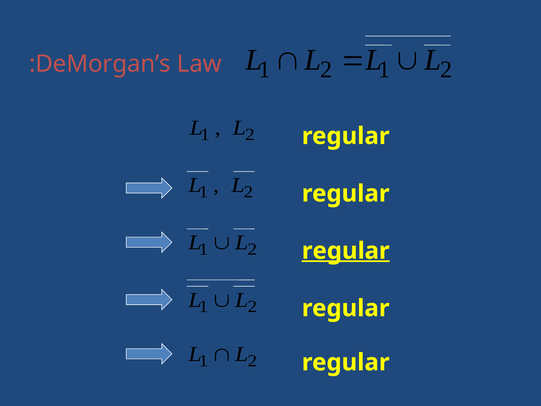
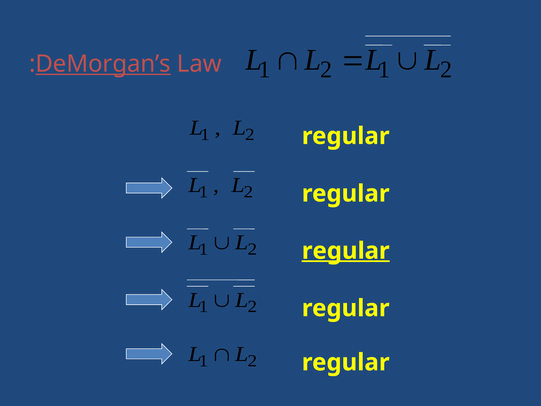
DeMorgan’s underline: none -> present (103, 64)
